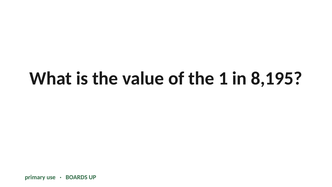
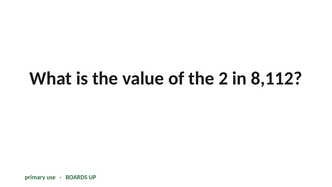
1: 1 -> 2 (223, 78)
8,195: 8,195 -> 8,112 (277, 78)
